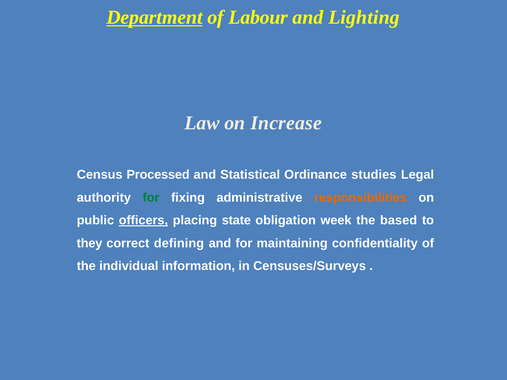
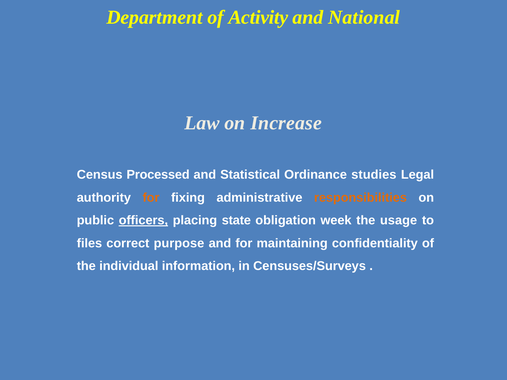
Department underline: present -> none (154, 17)
Labour: Labour -> Activity (258, 17)
Lighting: Lighting -> National (364, 17)
for colour: green -> orange (151, 198)
based: based -> usage (399, 221)
they: they -> files (89, 243)
defining: defining -> purpose (179, 243)
